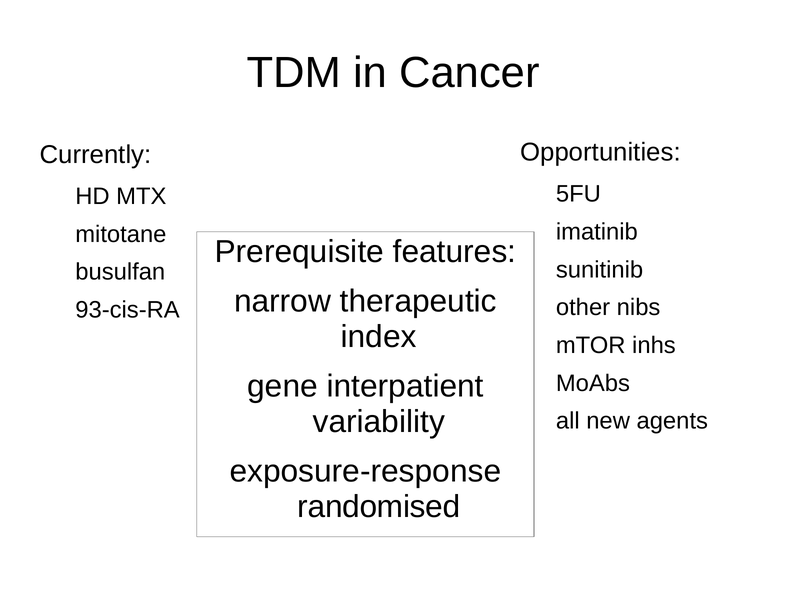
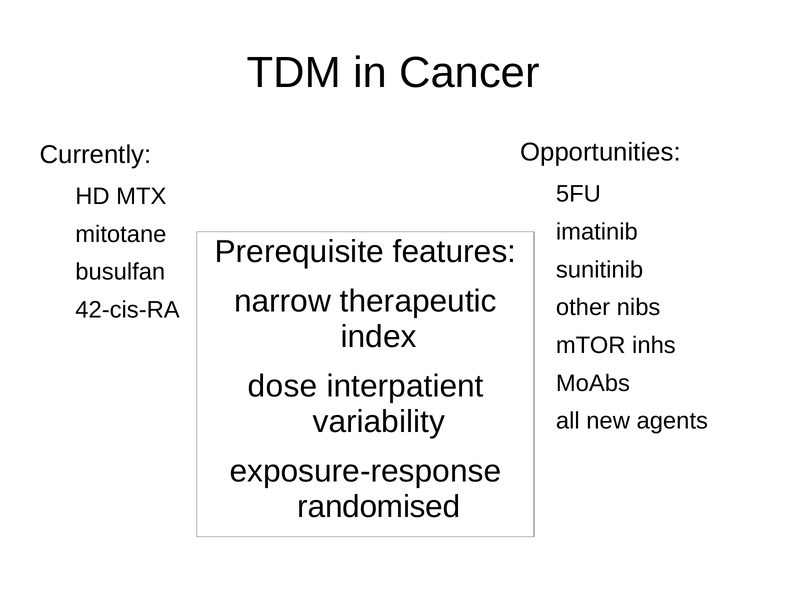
93-cis-RA: 93-cis-RA -> 42-cis-RA (128, 310)
gene: gene -> dose (282, 386)
